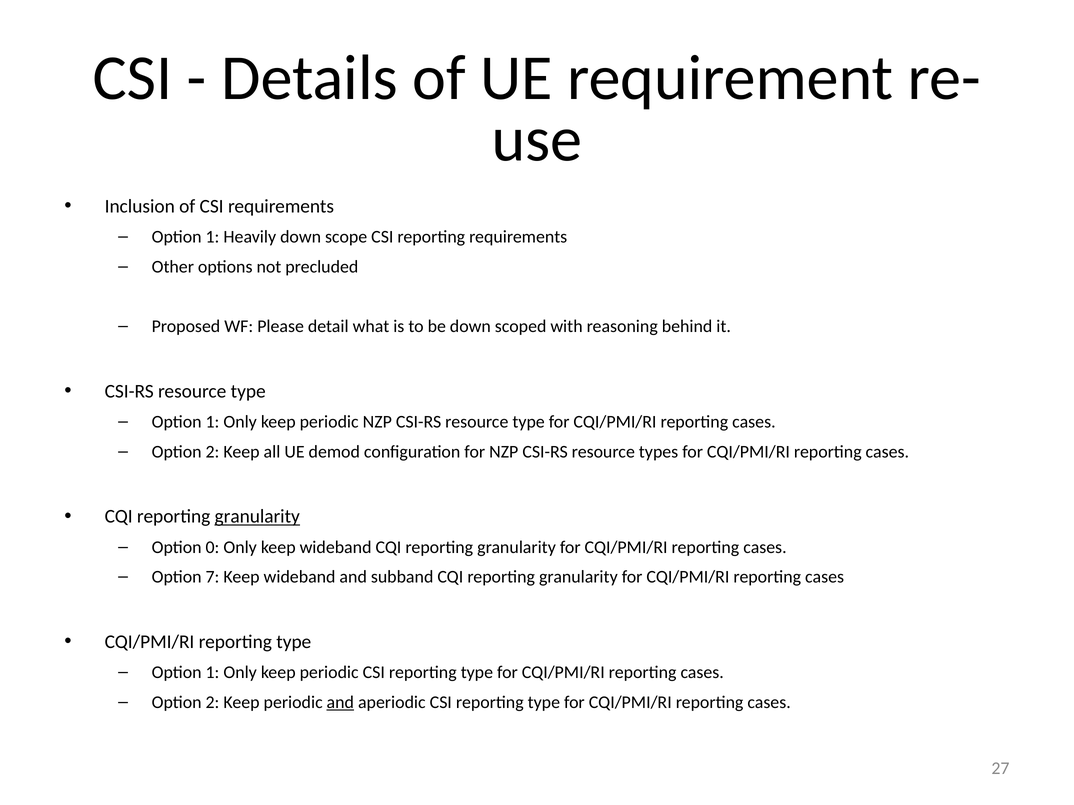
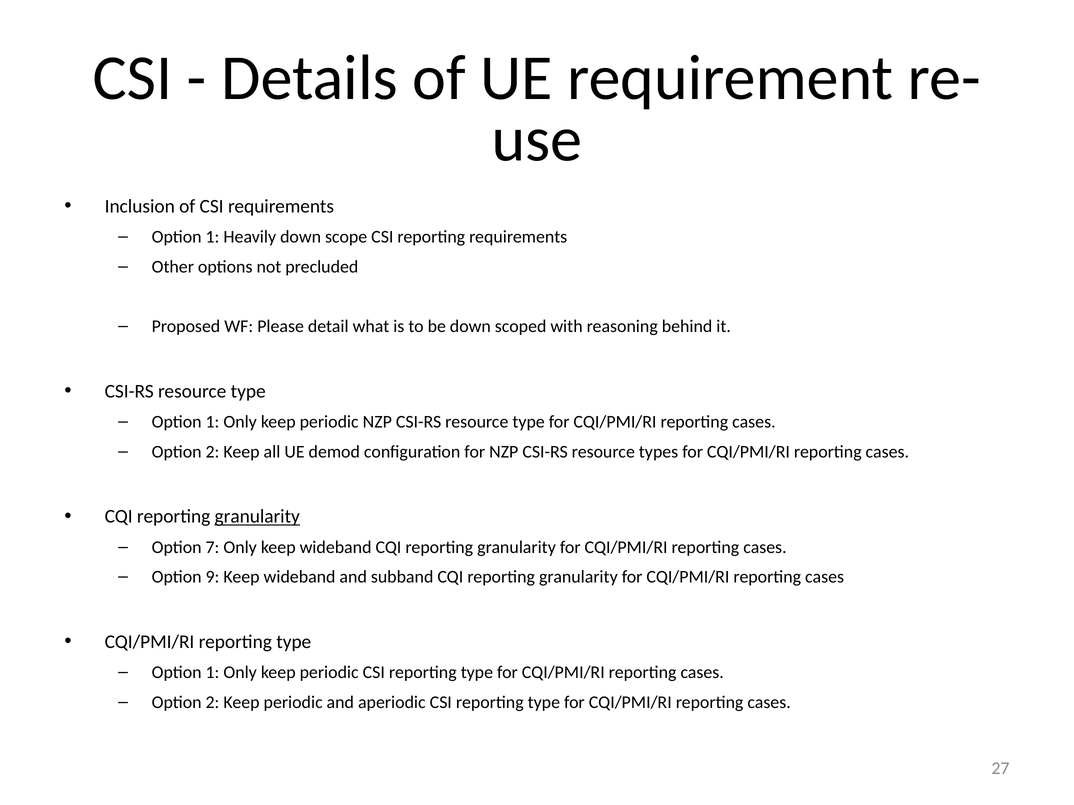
0: 0 -> 7 (212, 548)
7: 7 -> 9 (212, 577)
and underline: present -> none (340, 703)
